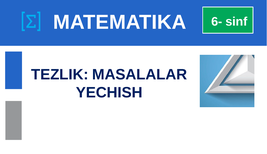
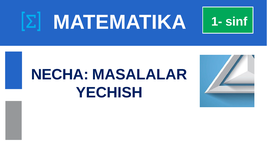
6-: 6- -> 1- (217, 22)
TEZLIK: TEZLIK -> NECHA (60, 74)
